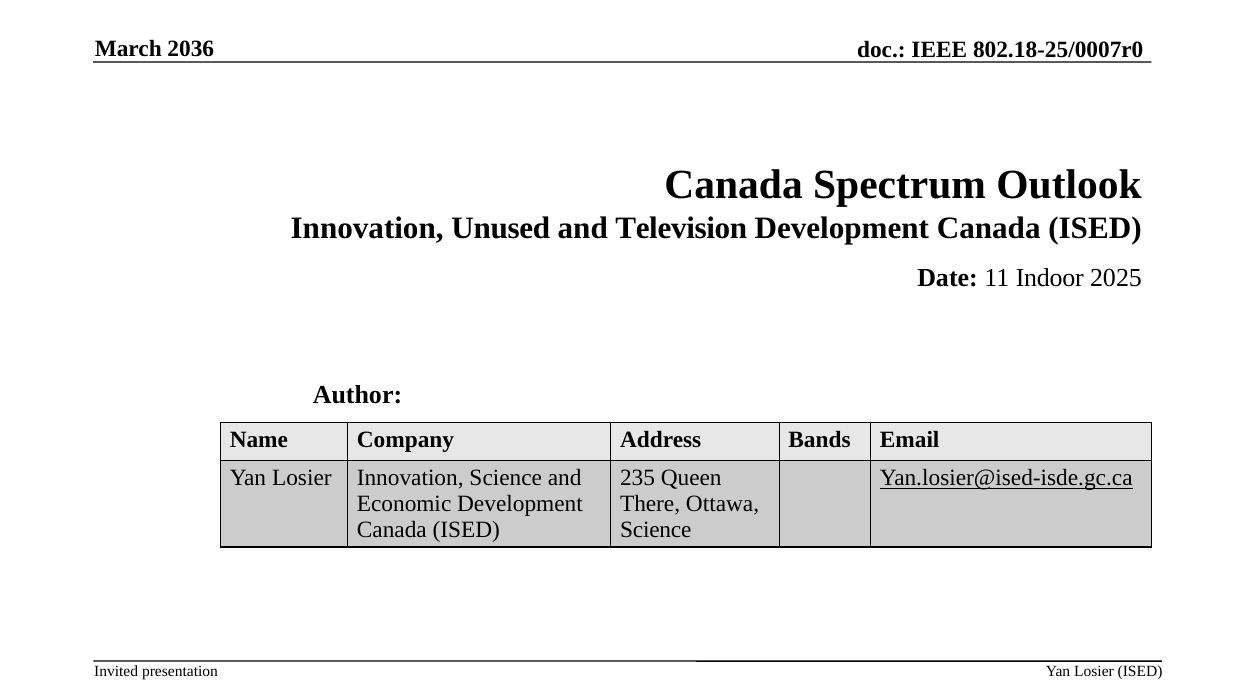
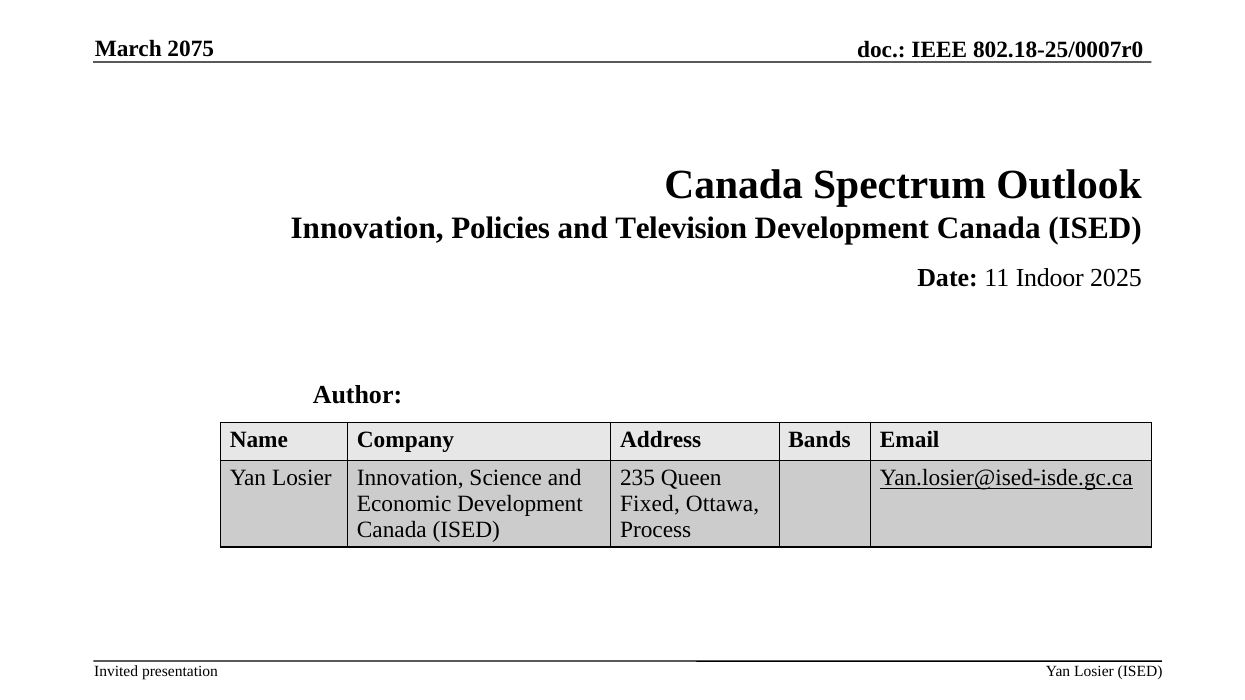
2036: 2036 -> 2075 (191, 49)
Unused: Unused -> Policies (501, 228)
There: There -> Fixed (650, 504)
Science: Science -> Process (656, 530)
